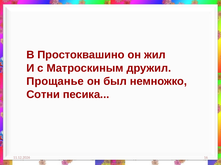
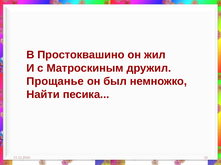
Сотни: Сотни -> Найти (43, 95)
